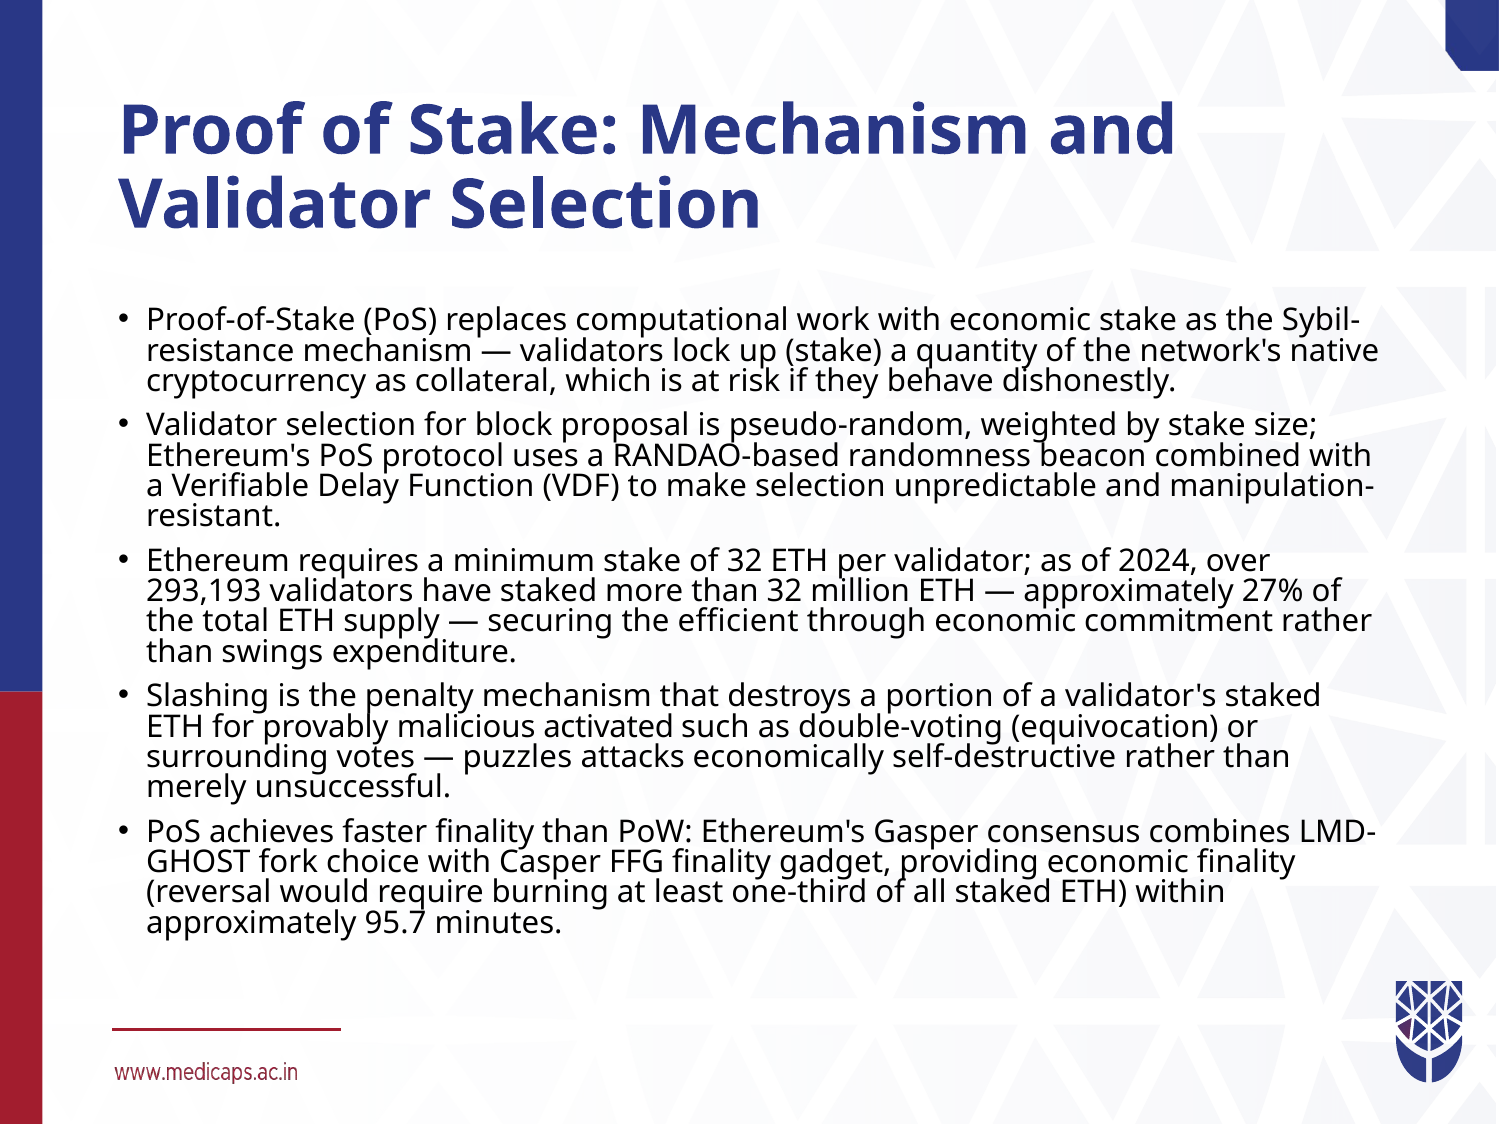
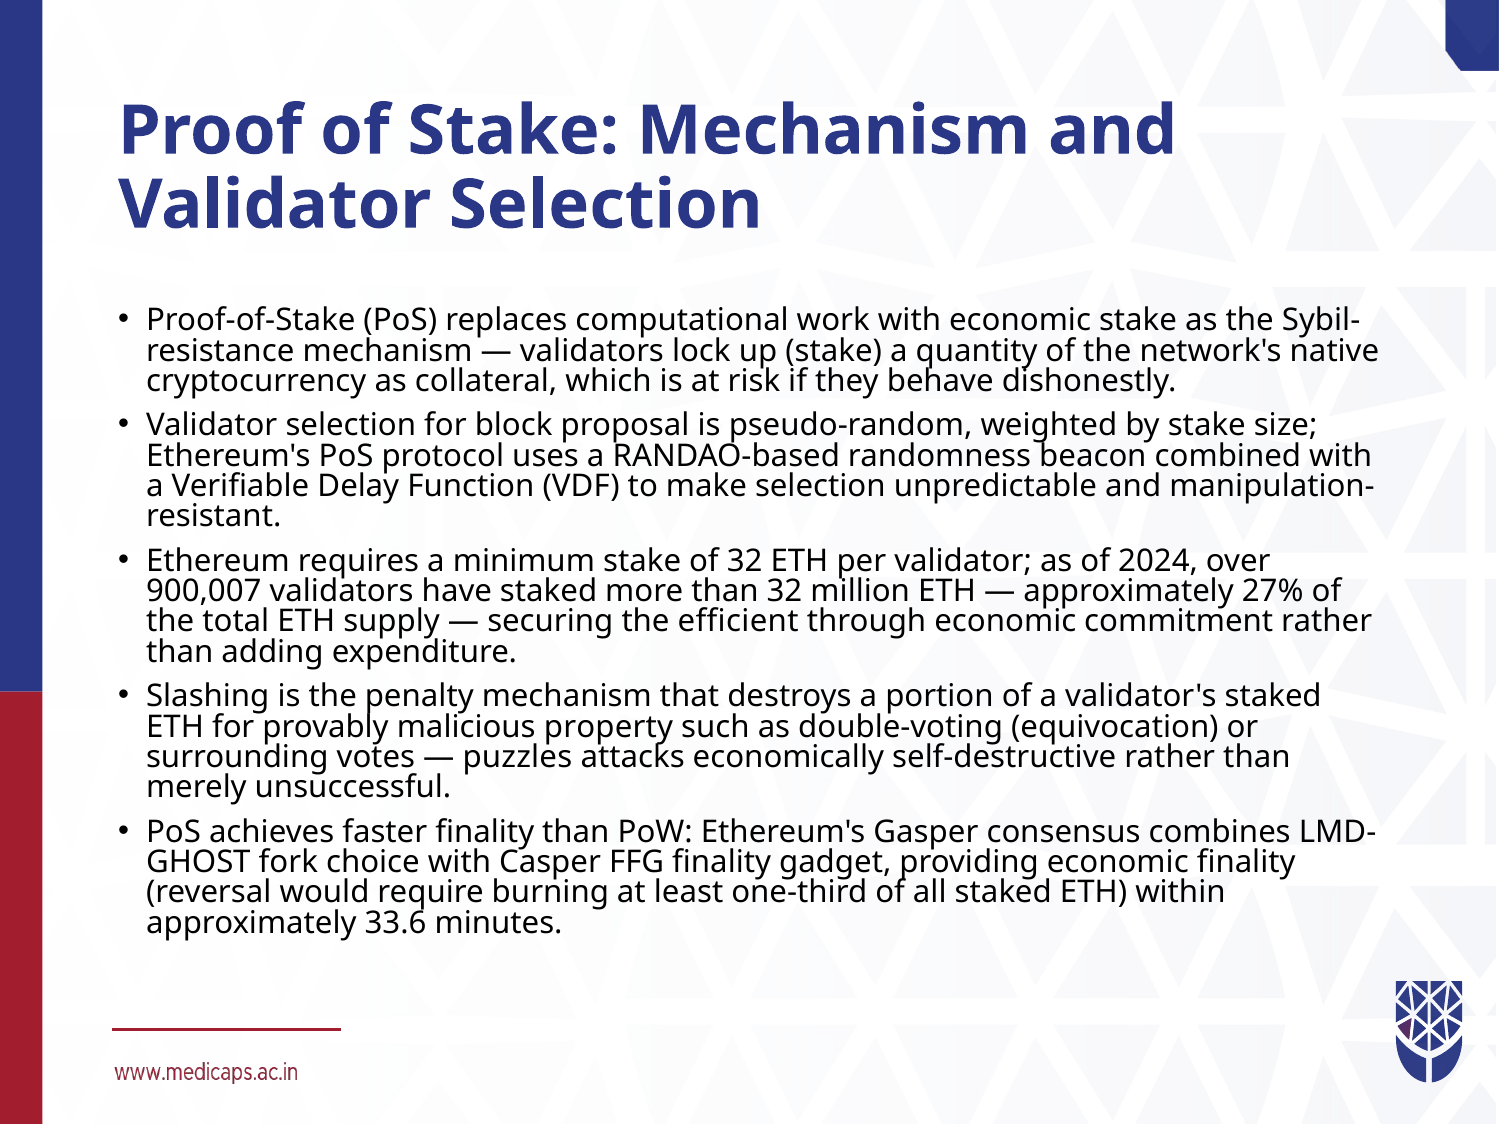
293,193: 293,193 -> 900,007 (204, 591)
swings: swings -> adding (273, 652)
activated: activated -> property (608, 727)
95.7: 95.7 -> 33.6 (396, 923)
